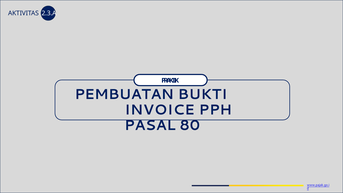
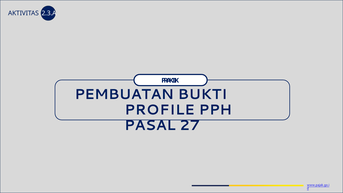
INVOICE: INVOICE -> PROFILE (160, 110)
80: 80 -> 27 (190, 125)
